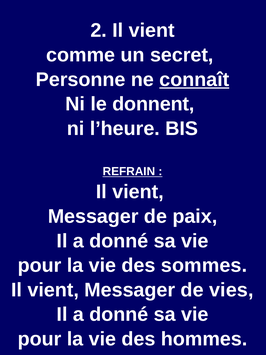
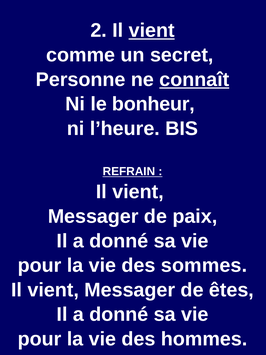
vient underline: none -> present (152, 30)
donnent: donnent -> bonheur (153, 104)
vies: vies -> êtes (231, 290)
